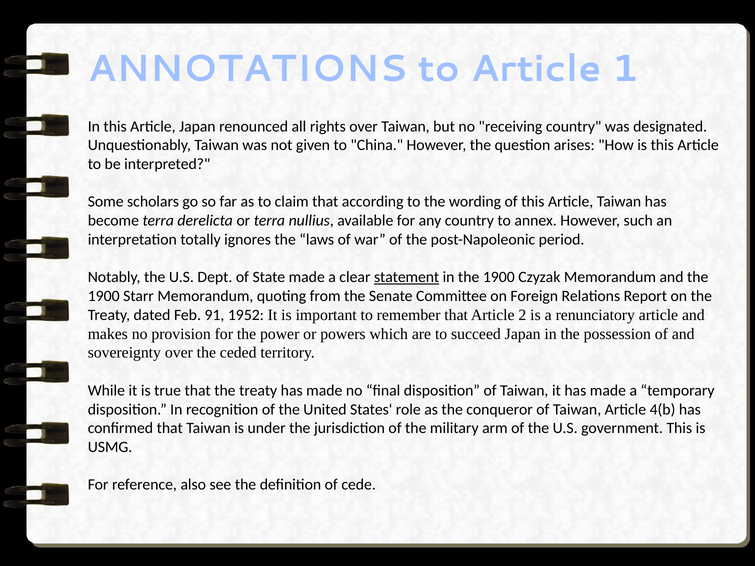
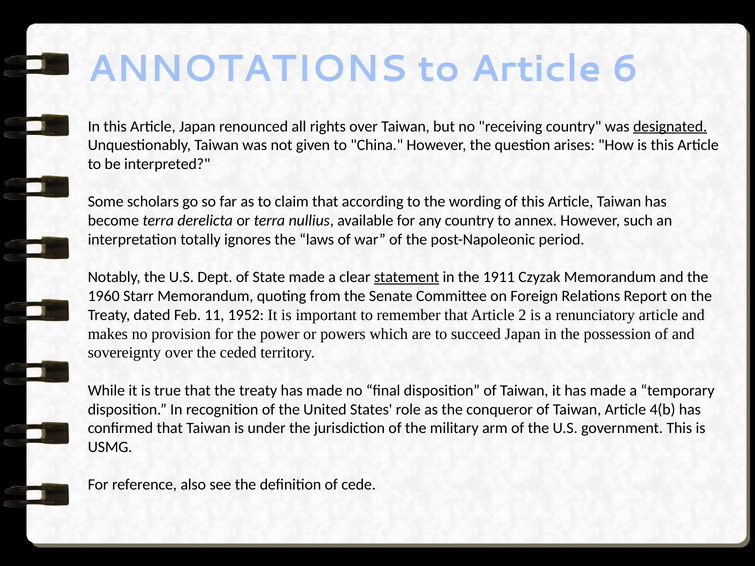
1: 1 -> 6 (625, 69)
designated underline: none -> present (670, 126)
in the 1900: 1900 -> 1911 (499, 277)
1900: 1900 -> 1960 (104, 296)
91: 91 -> 11 (214, 315)
